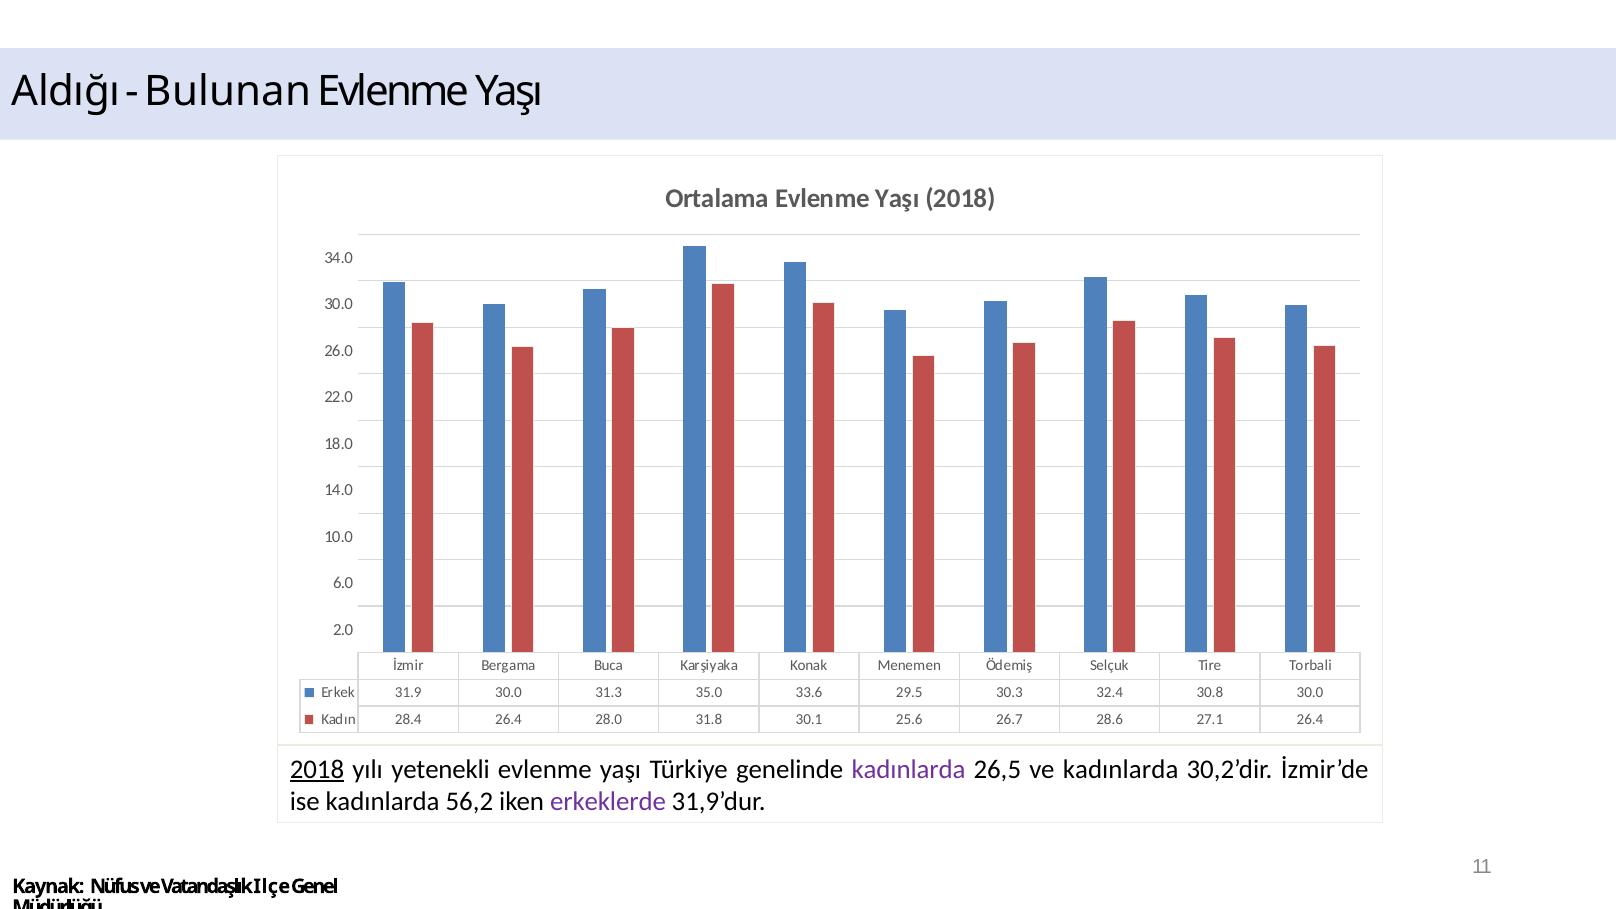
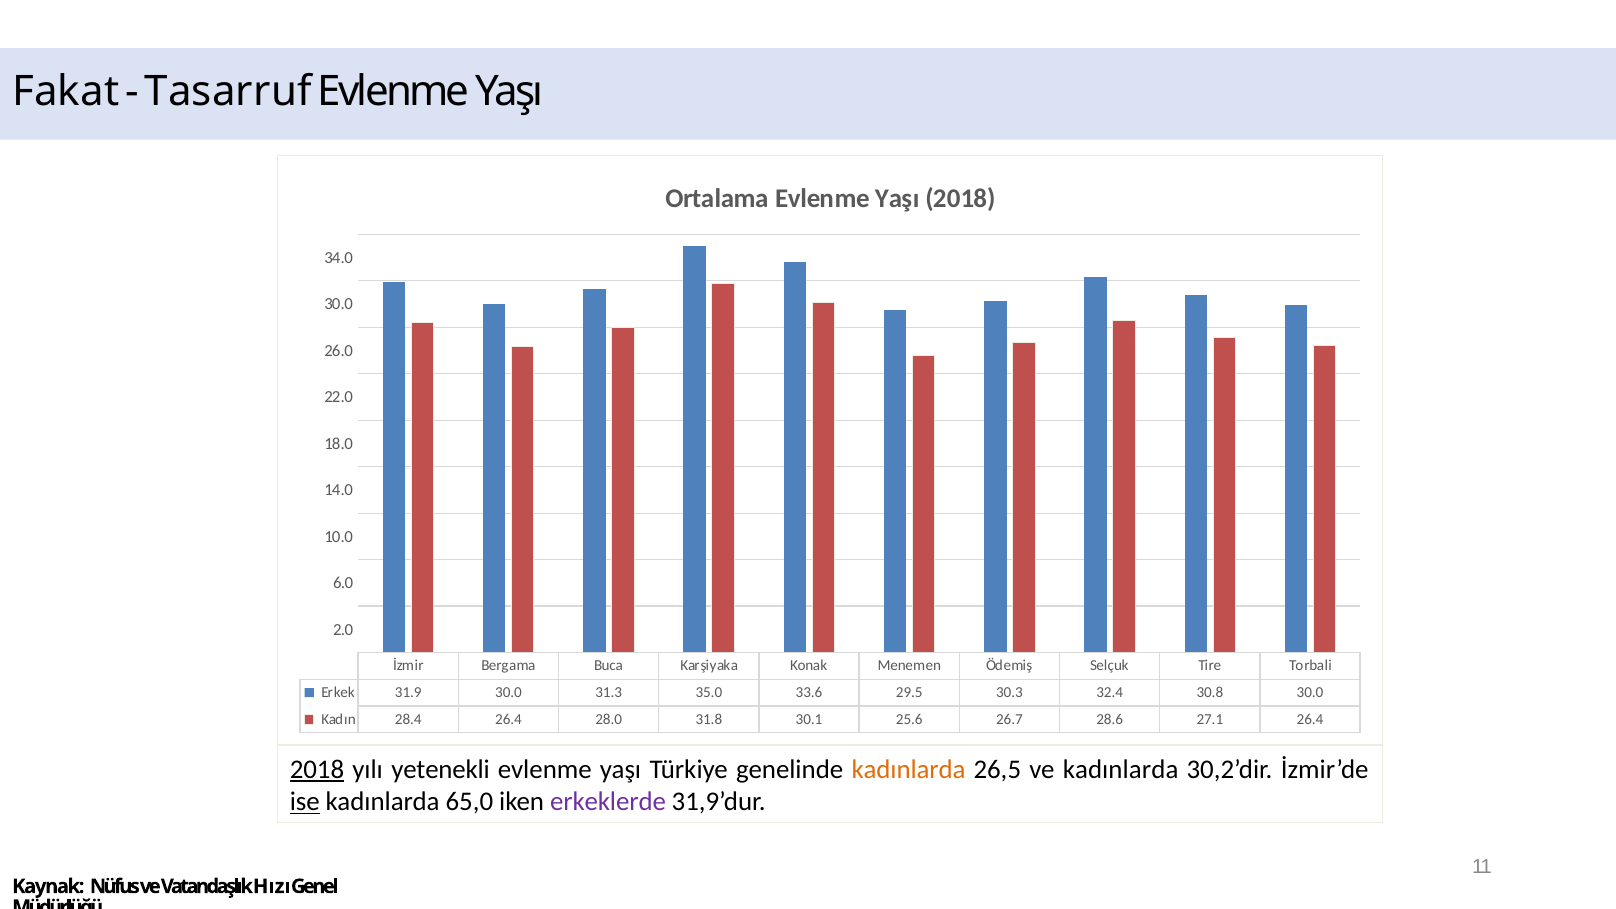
Aldığı: Aldığı -> Fakat (66, 92)
Bulunan: Bulunan -> Tasarruf (228, 92)
kadınlarda colour: purple -> orange (909, 770)
ise underline: none -> present (305, 802)
56,2: 56,2 -> 65,0 (469, 802)
Ilçe: Ilçe -> Hızı (272, 886)
